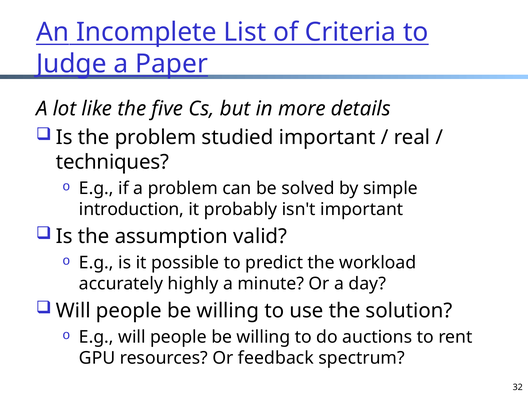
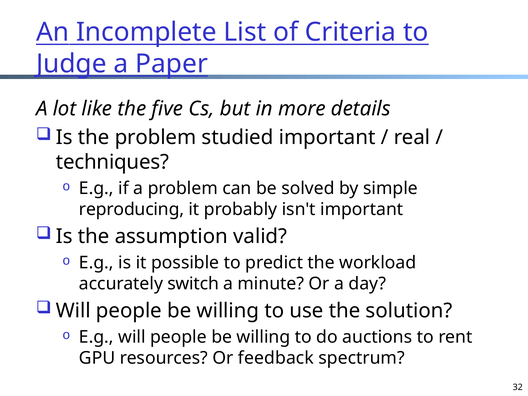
introduction: introduction -> reproducing (132, 209)
highly: highly -> switch (193, 284)
